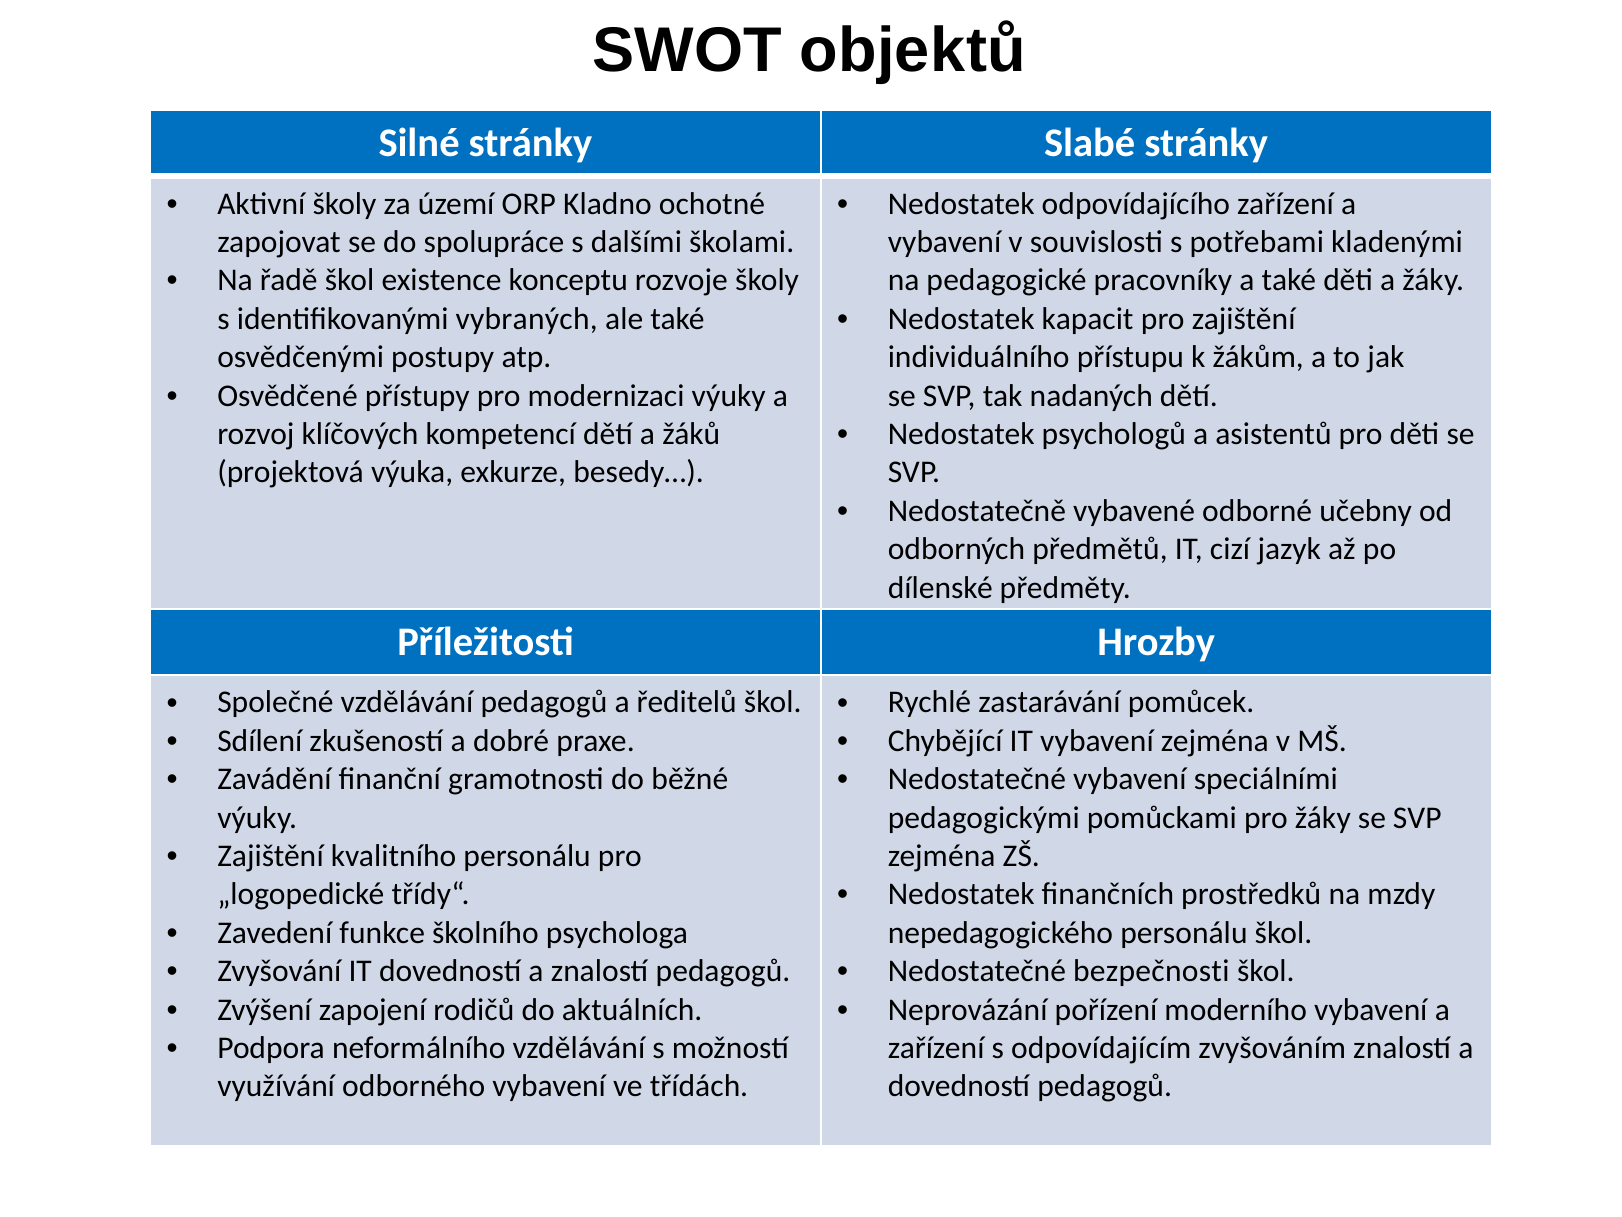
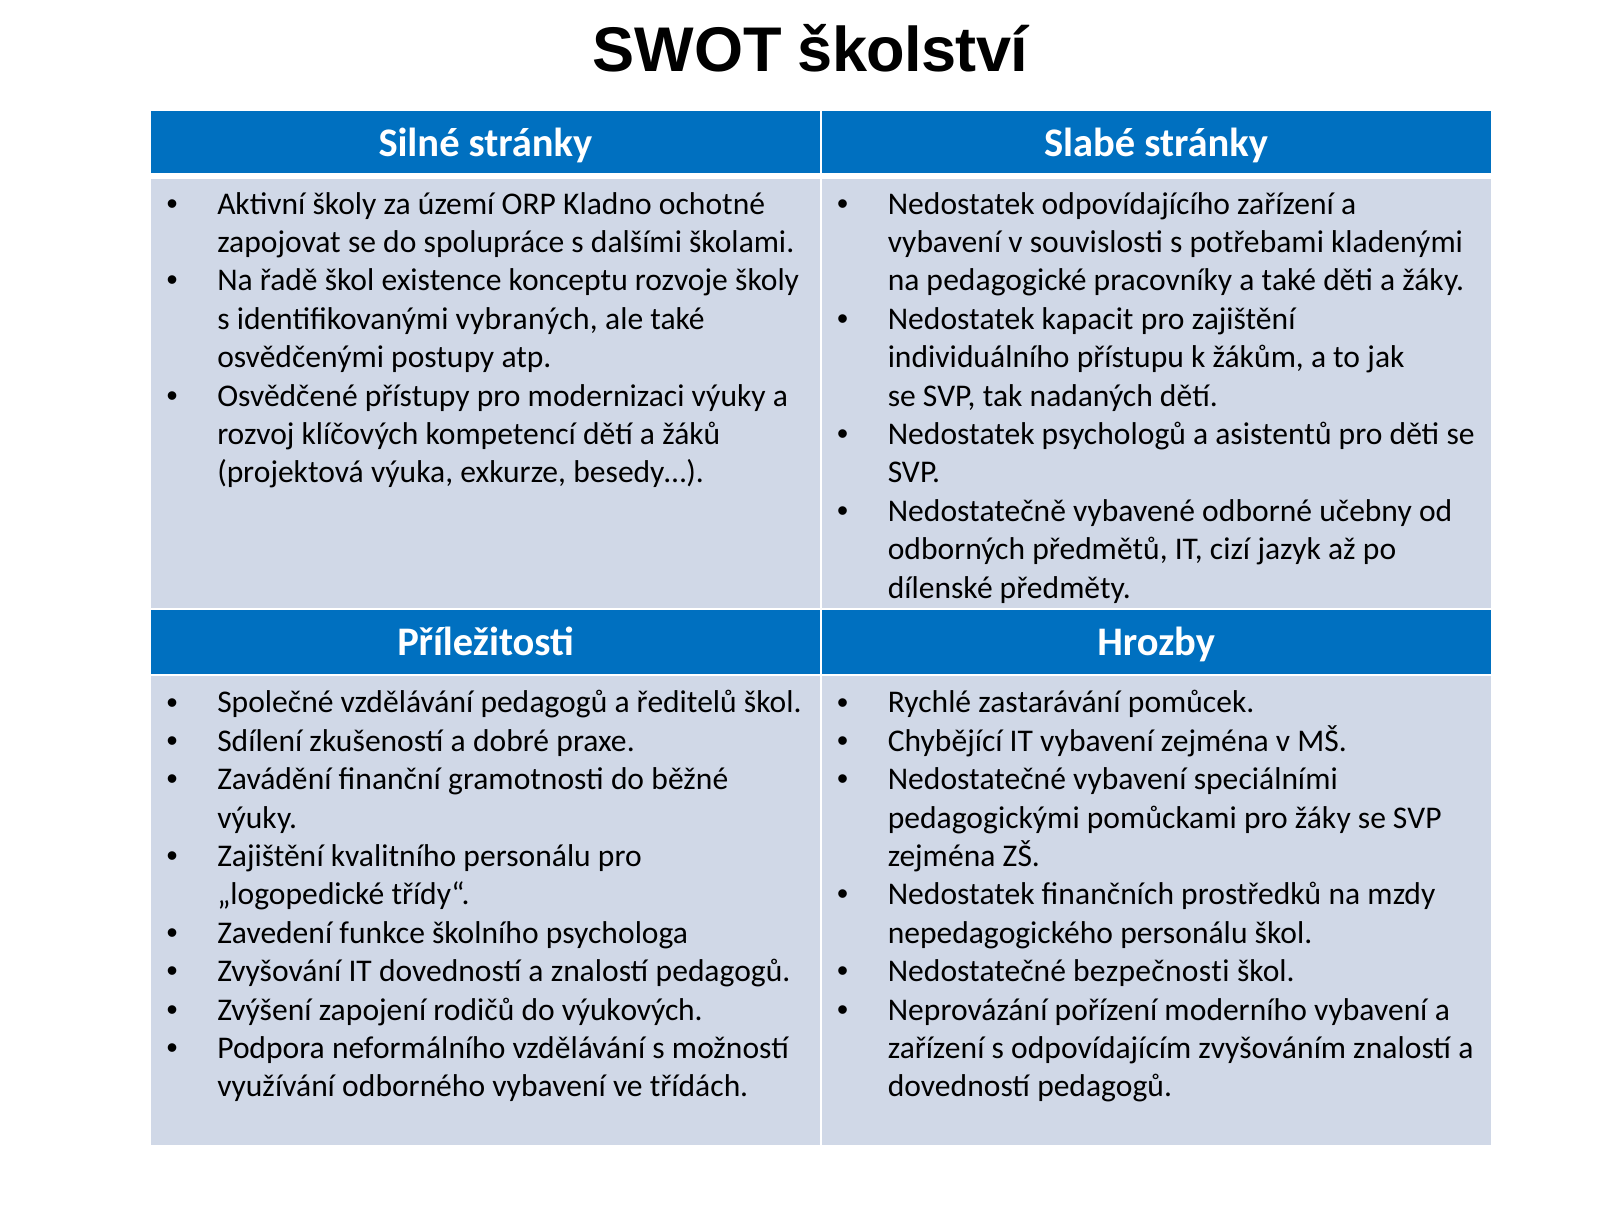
objektů: objektů -> školství (913, 50)
aktuálních: aktuálních -> výukových (632, 1009)
